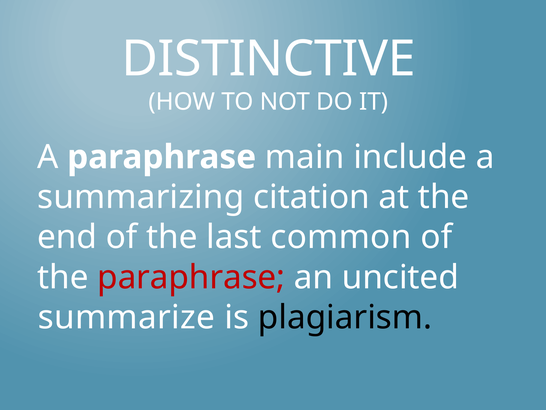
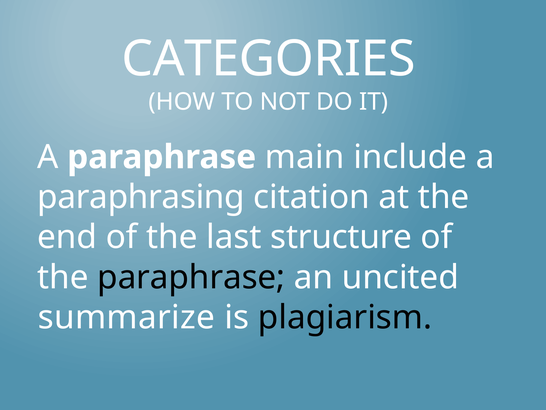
DISTINCTIVE: DISTINCTIVE -> CATEGORIES (269, 59)
summarizing: summarizing -> paraphrasing (141, 197)
common: common -> structure (341, 237)
paraphrase colour: red -> black (191, 277)
